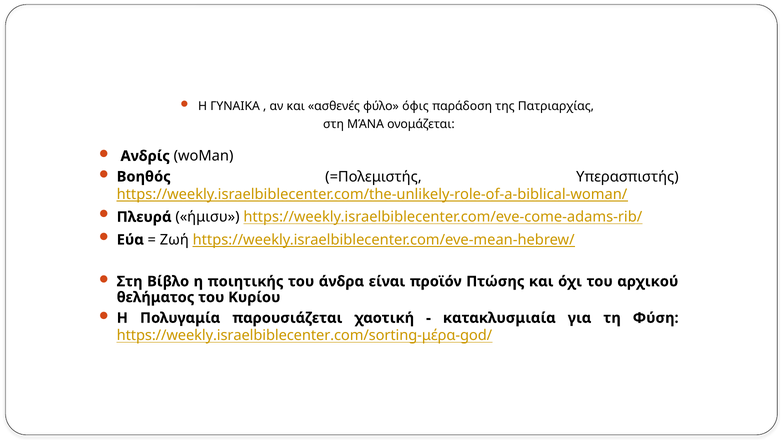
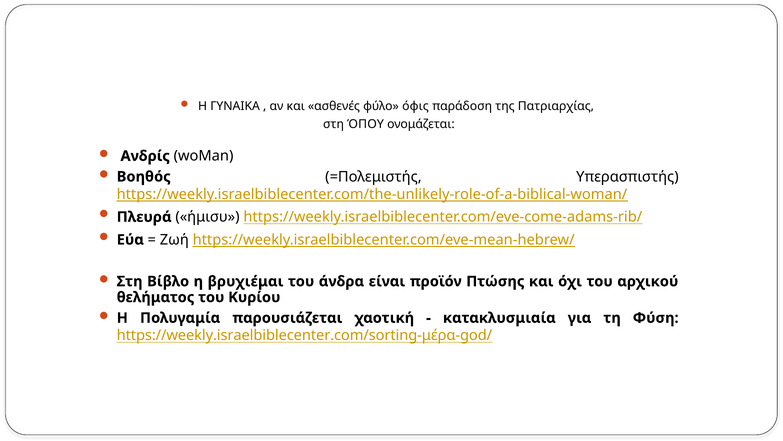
ΜΆΝΑ: ΜΆΝΑ -> ΌΠΟΥ (365, 124)
ποιητικής: ποιητικής -> βρυχιέμαι (246, 281)
